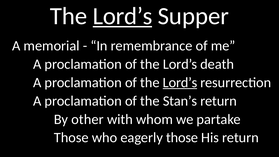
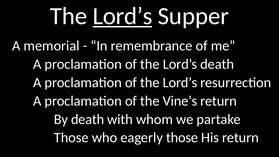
Lord’s underline: present -> none (180, 82)
Stan’s: Stan’s -> Vine’s (180, 101)
By other: other -> death (88, 119)
